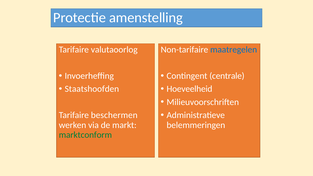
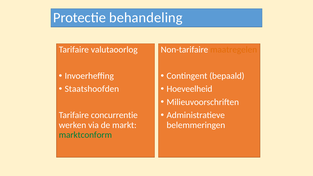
amenstelling: amenstelling -> behandeling (146, 18)
maatregelen colour: blue -> orange (234, 50)
centrale: centrale -> bepaald (227, 76)
beschermen: beschermen -> concurrentie (114, 115)
